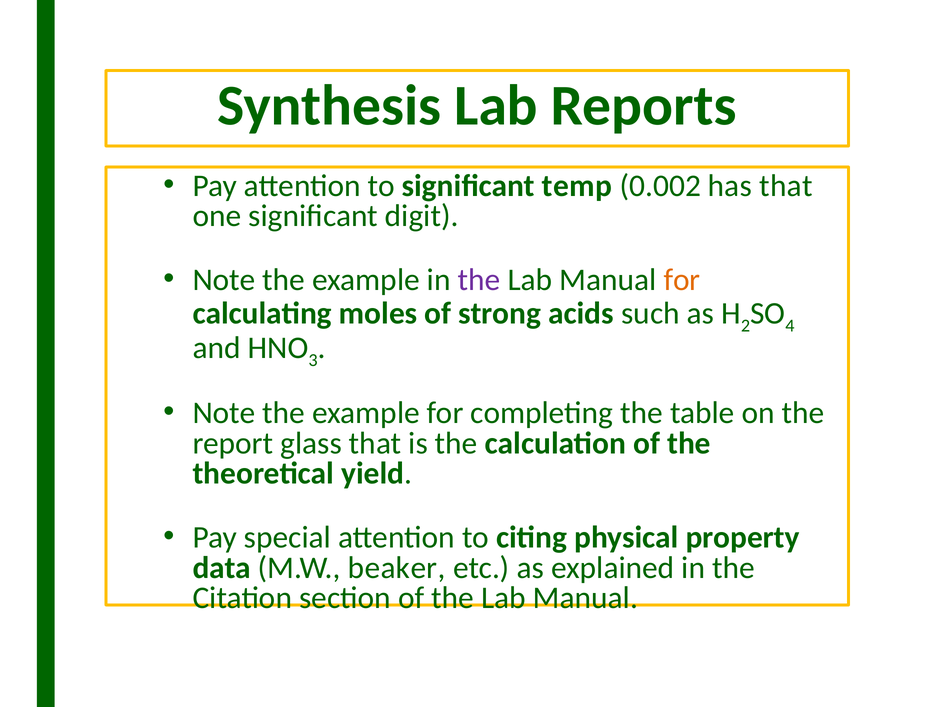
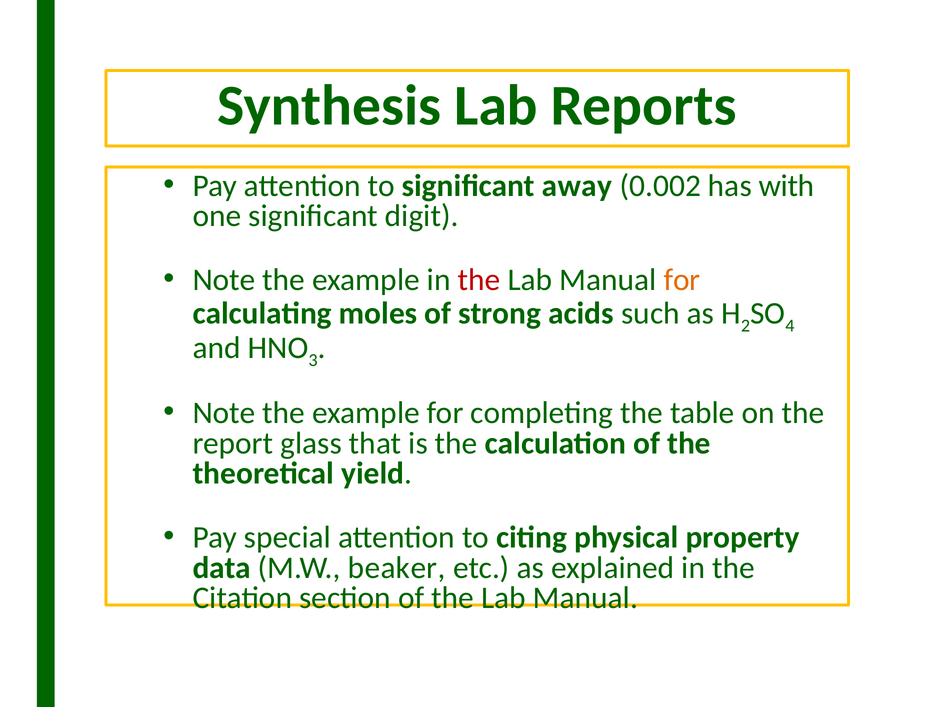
temp: temp -> away (577, 186)
has that: that -> with (786, 186)
the colour: purple -> red (479, 280)
